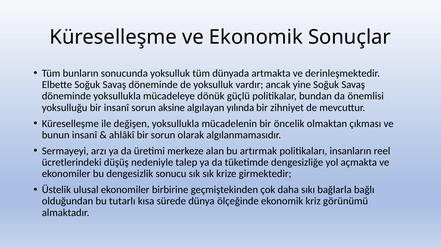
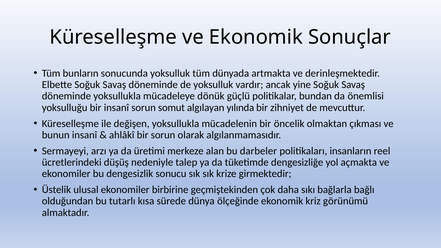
aksine: aksine -> somut (171, 108)
artırmak: artırmak -> darbeler (258, 151)
